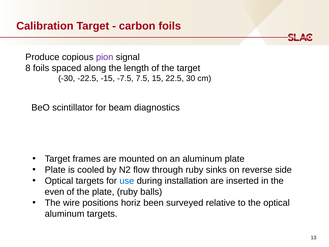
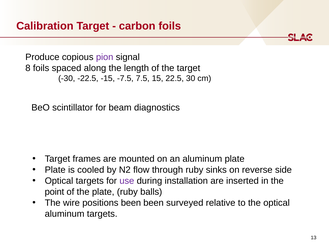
use colour: blue -> purple (127, 181)
even: even -> point (54, 192)
positions horiz: horiz -> been (131, 203)
